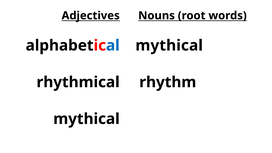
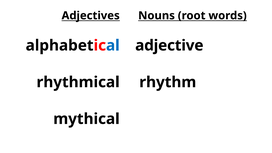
mythical: mythical -> adjective (169, 45)
